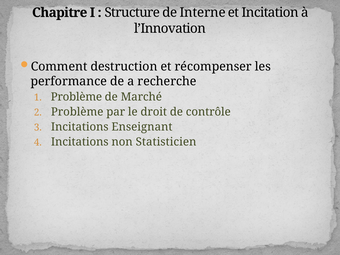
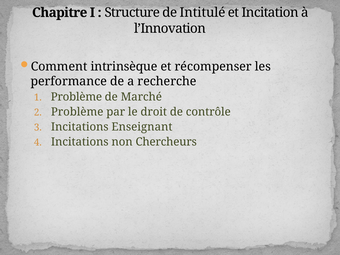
Interne: Interne -> Intitulé (203, 13)
destruction: destruction -> intrinsèque (124, 67)
Statisticien: Statisticien -> Chercheurs (166, 142)
